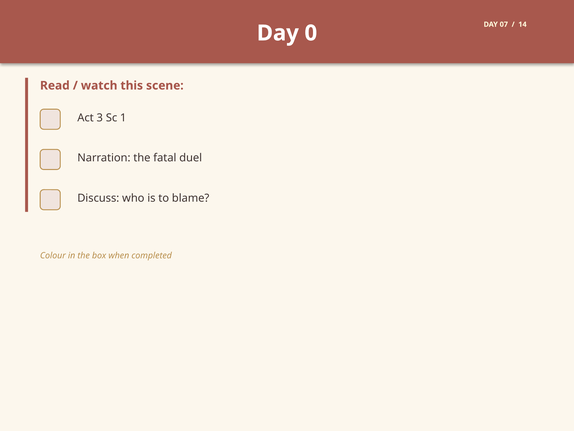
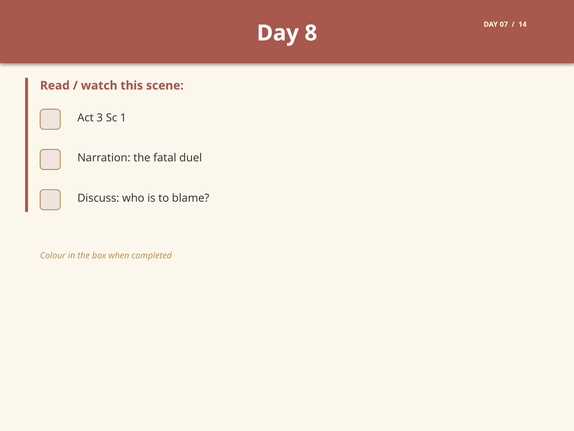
0: 0 -> 8 (311, 33)
